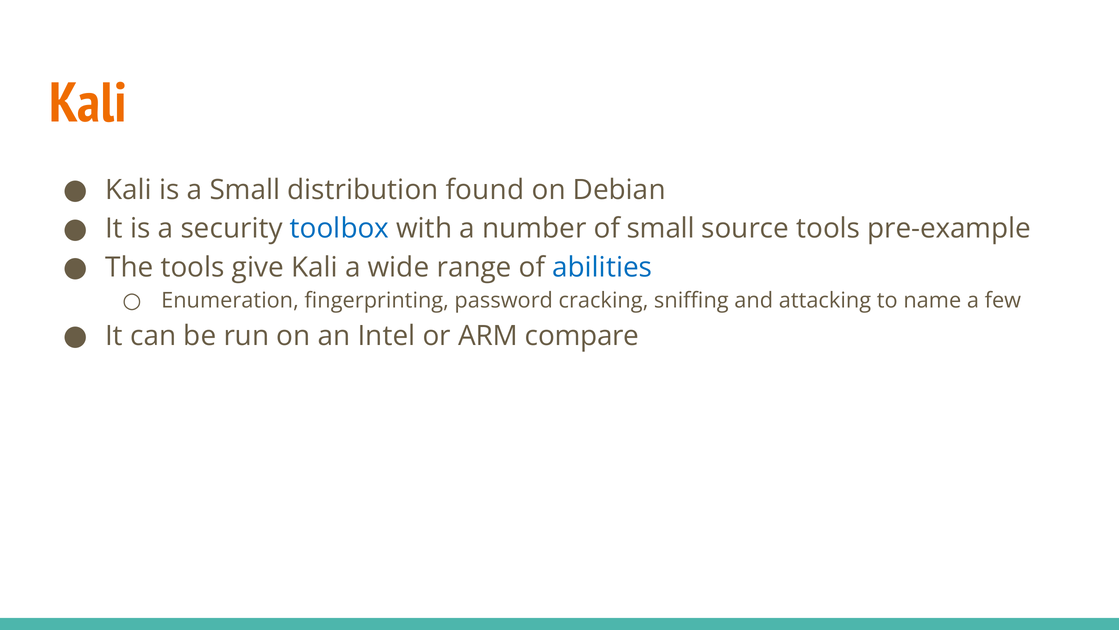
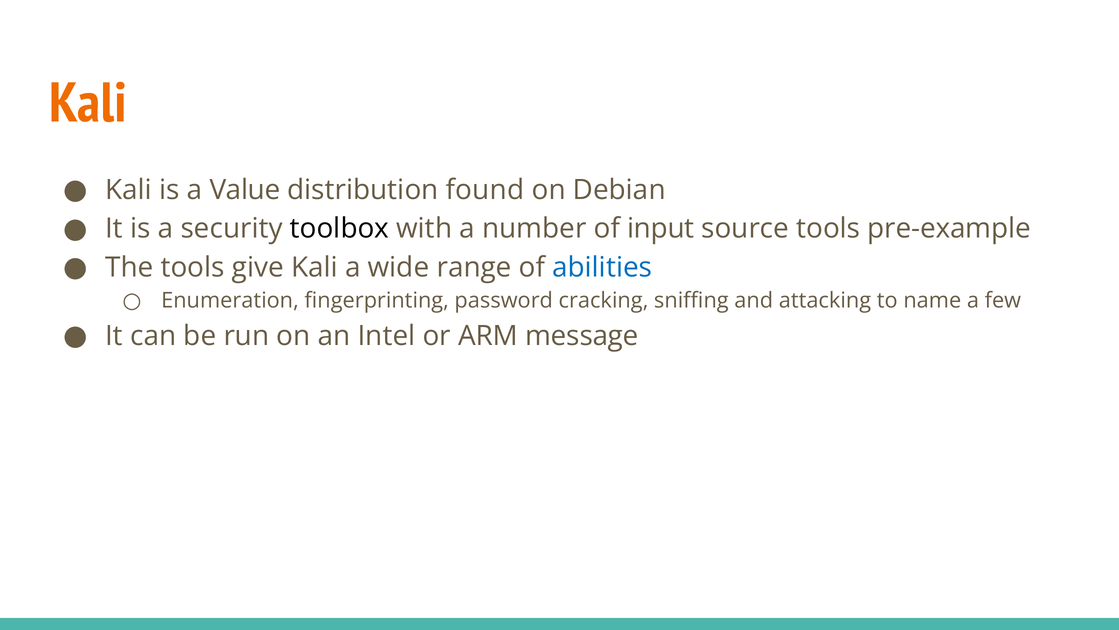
a Small: Small -> Value (245, 190)
toolbox colour: blue -> black (339, 229)
of small: small -> input (661, 229)
compare: compare -> message (582, 336)
